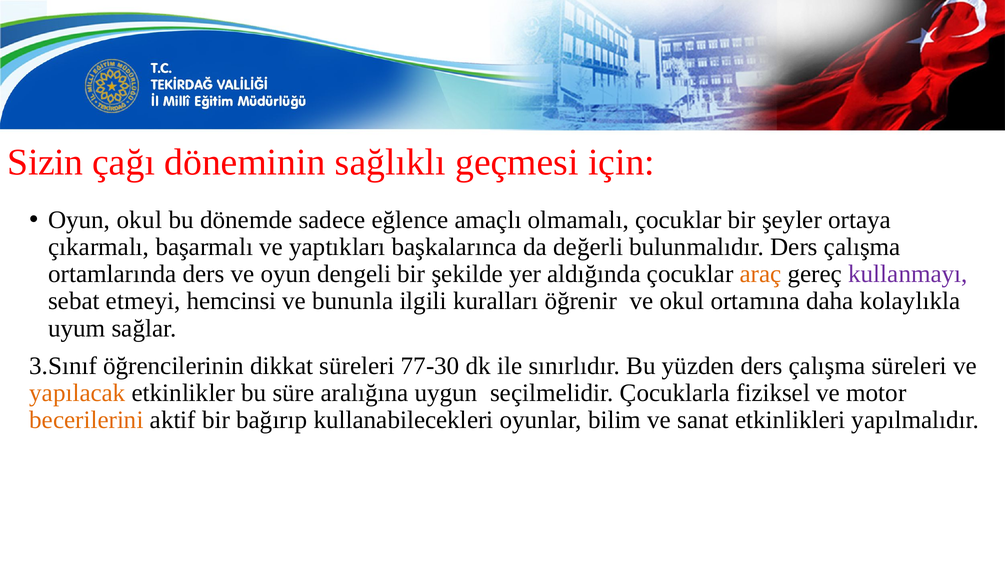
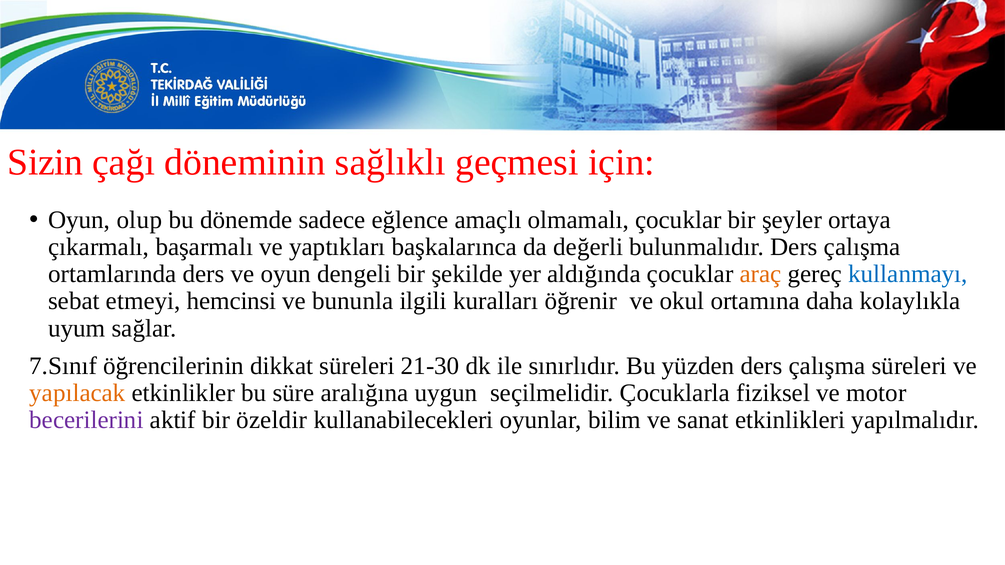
Oyun okul: okul -> olup (139, 220)
kullanmayı colour: purple -> blue (908, 274)
3.Sınıf: 3.Sınıf -> 7.Sınıf (63, 366)
77-30: 77-30 -> 21-30 (430, 366)
becerilerini colour: orange -> purple (86, 420)
bağırıp: bağırıp -> özeldir (272, 420)
